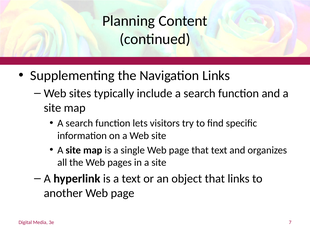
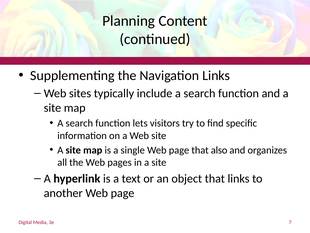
that text: text -> also (219, 150)
